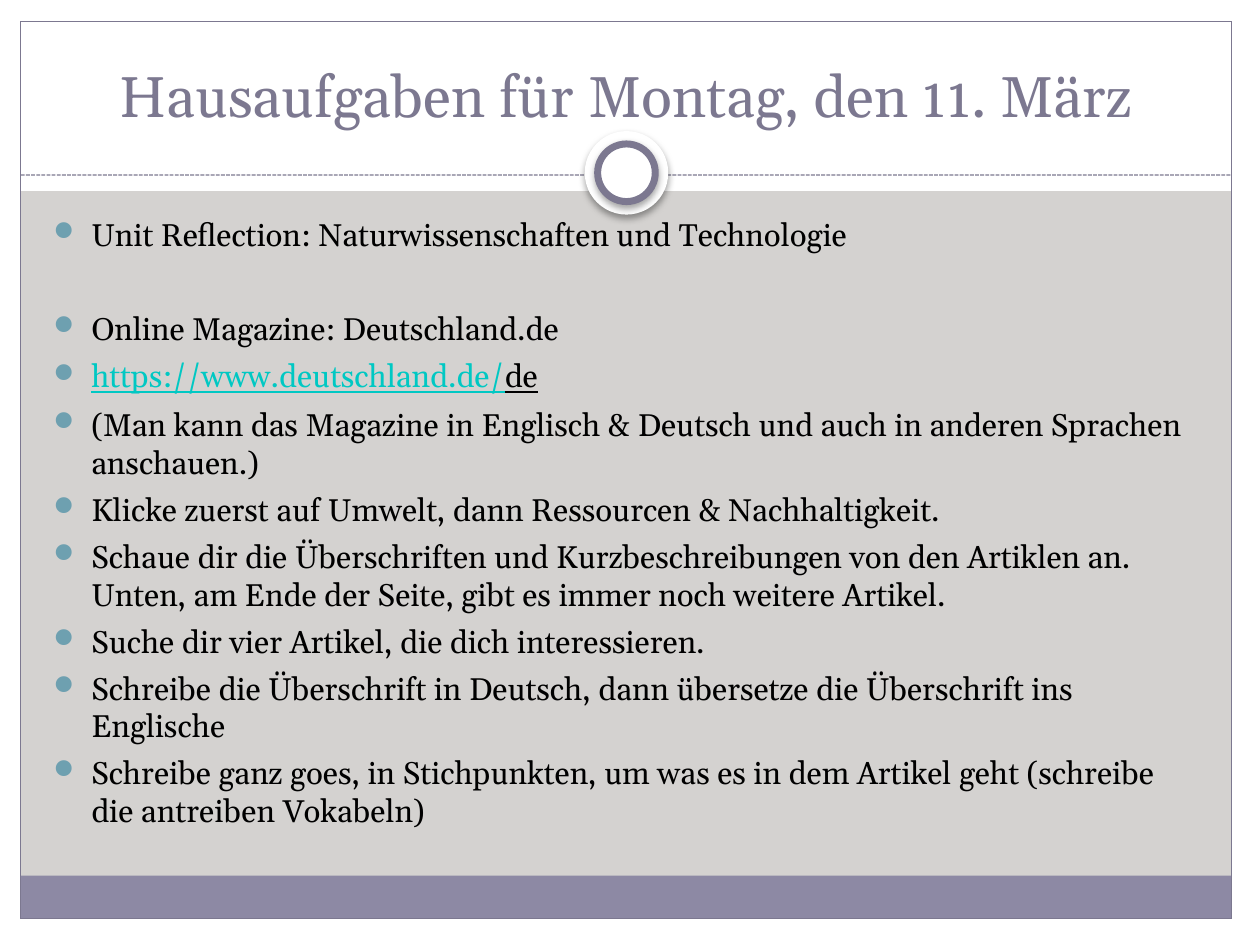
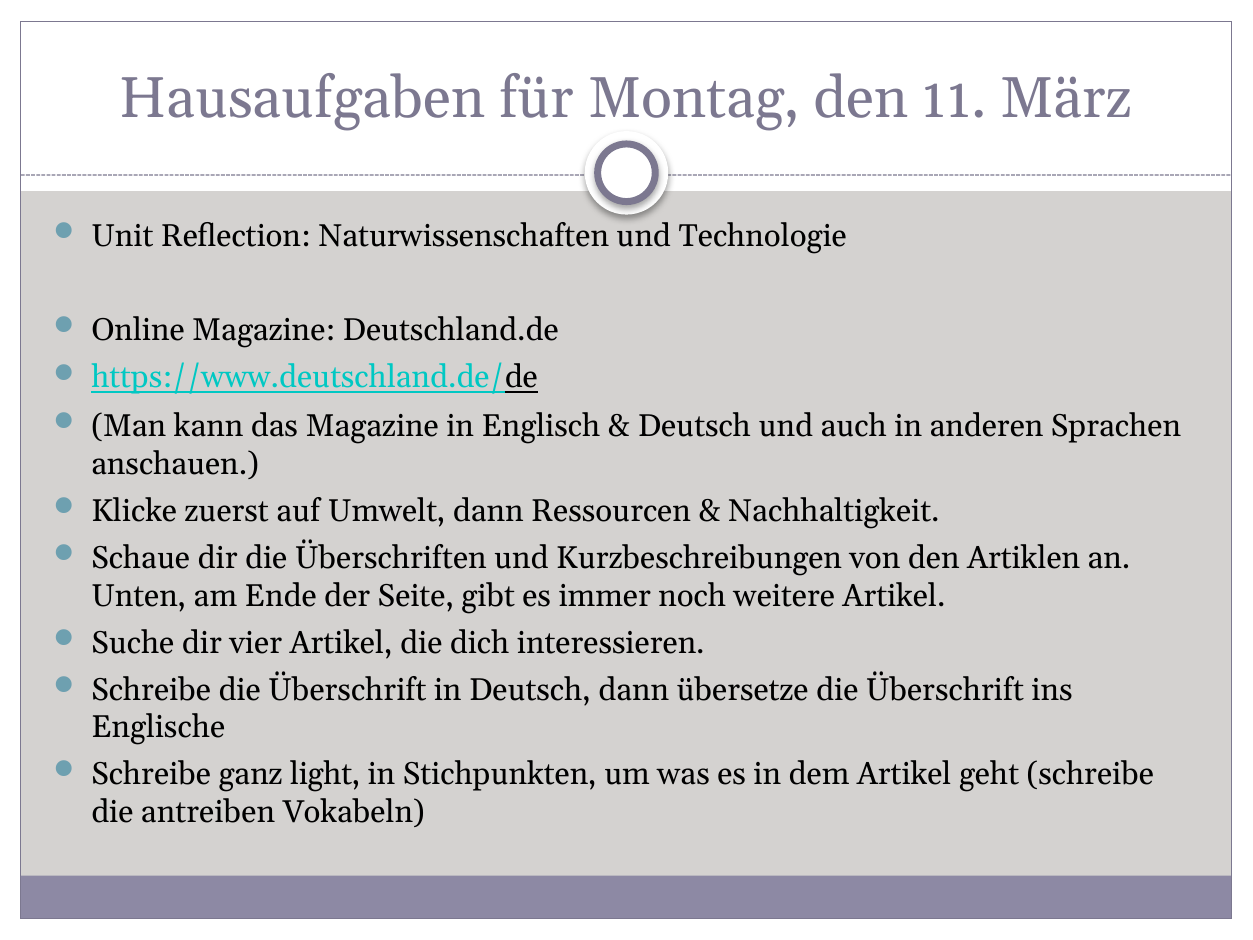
goes: goes -> light (325, 774)
